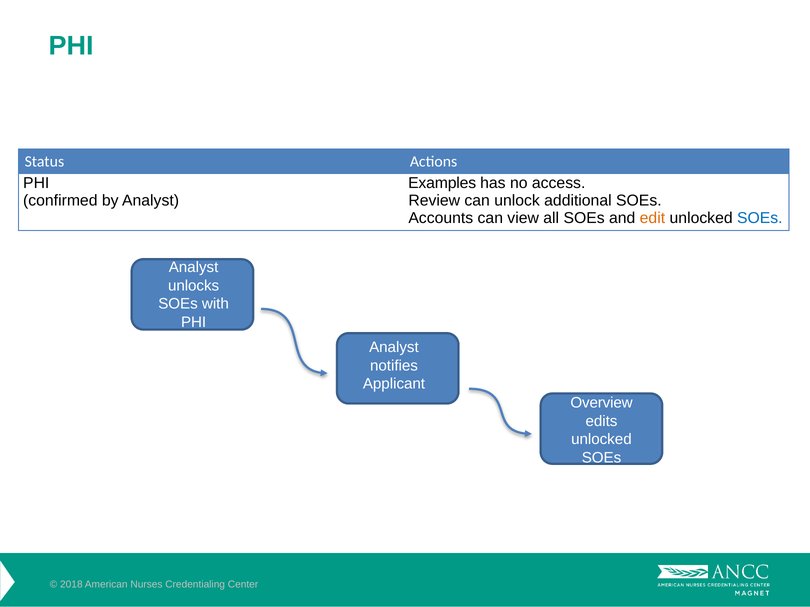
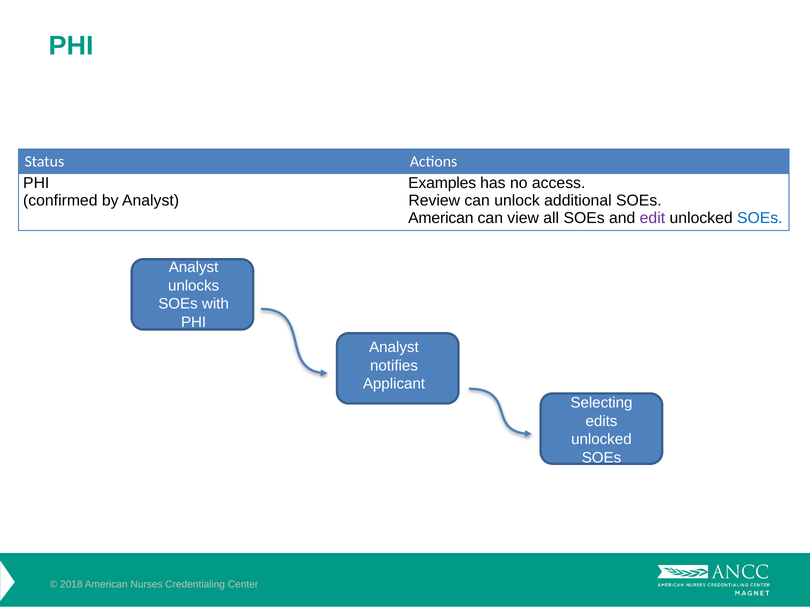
Accounts: Accounts -> American (441, 218)
edit colour: orange -> purple (652, 218)
Overview: Overview -> Selecting (601, 403)
